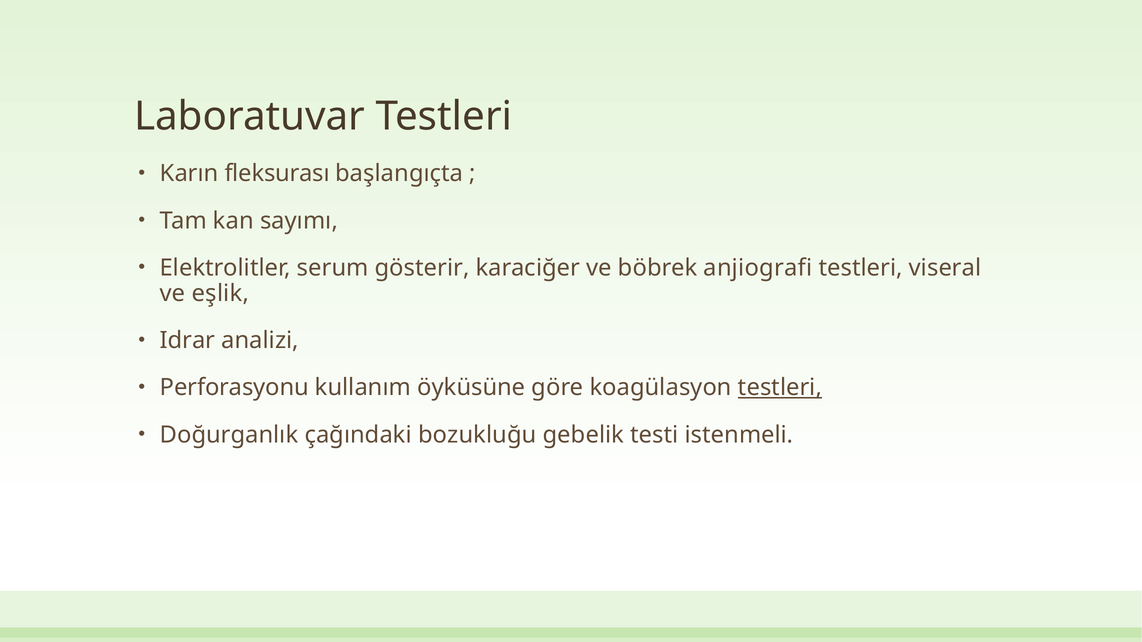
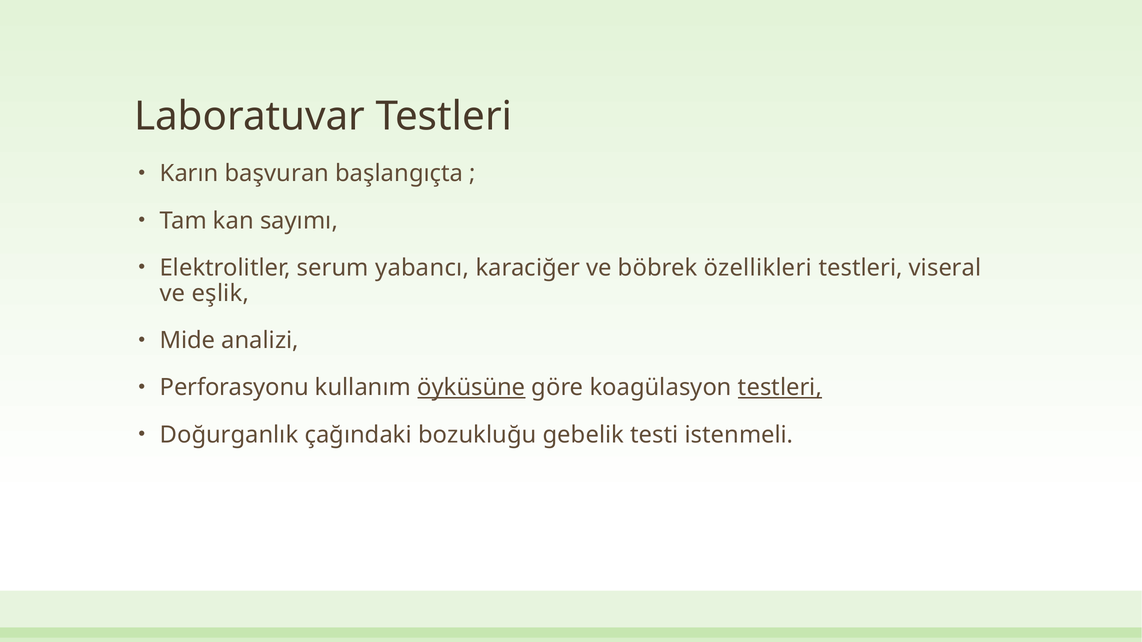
fleksurası: fleksurası -> başvuran (277, 174)
gösterir: gösterir -> yabancı (422, 268)
anjiografi: anjiografi -> özellikleri (758, 268)
Idrar: Idrar -> Mide (188, 341)
öyküsüne underline: none -> present (471, 388)
